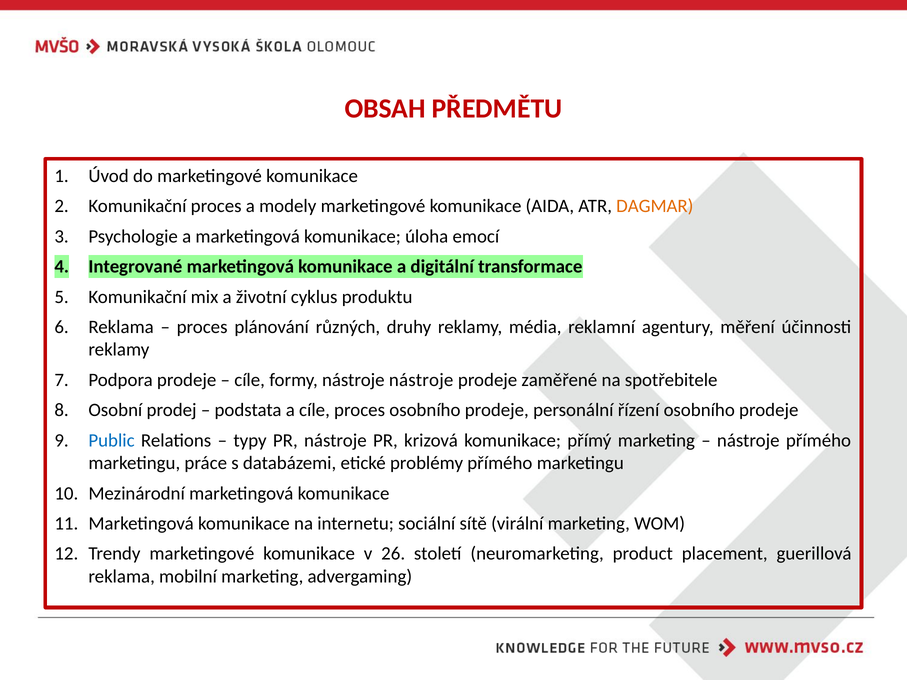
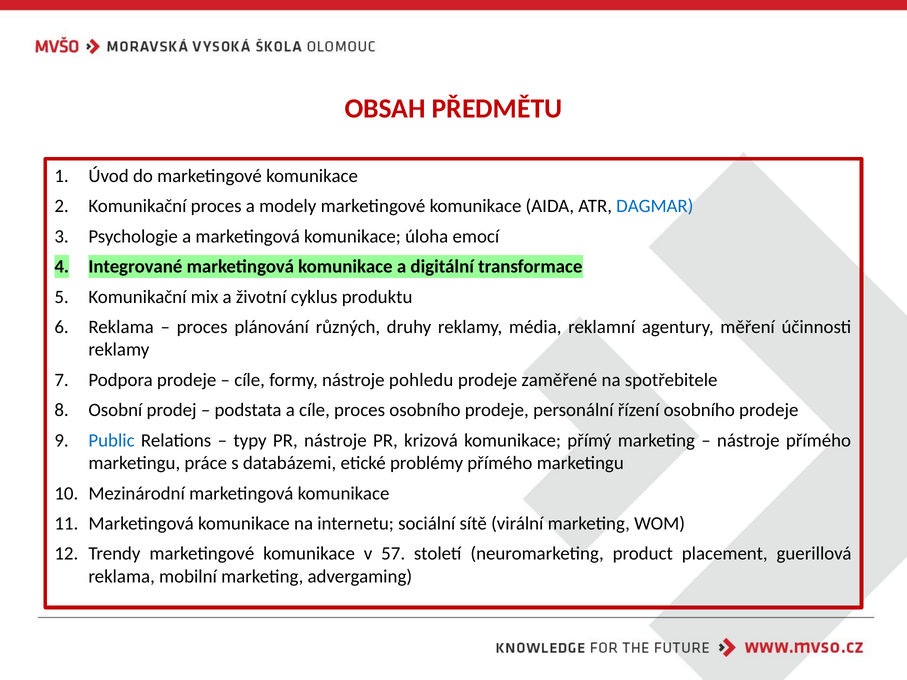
DAGMAR colour: orange -> blue (655, 206)
nástroje nástroje: nástroje -> pohledu (421, 380)
26: 26 -> 57 (393, 554)
